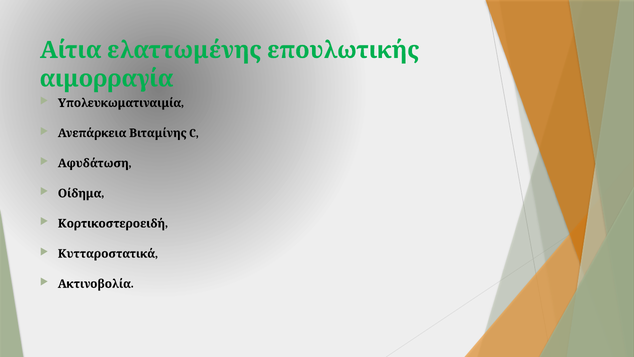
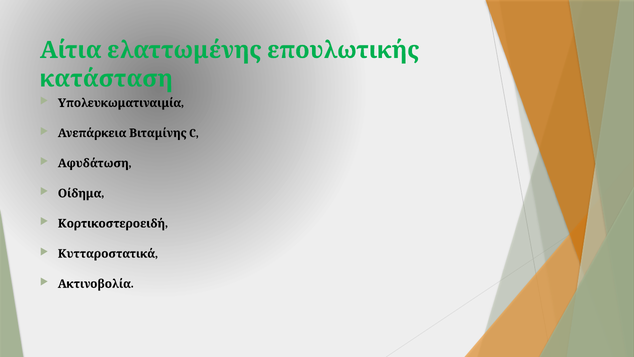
αιμορραγία: αιμορραγία -> κατάσταση (106, 79)
